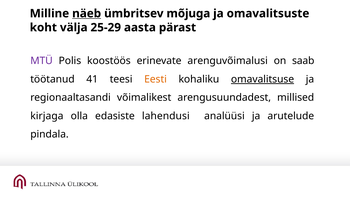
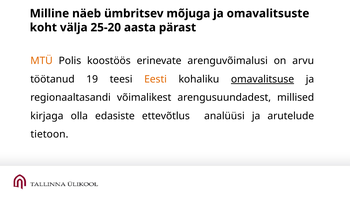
näeb underline: present -> none (87, 13)
25-29: 25-29 -> 25-20 (106, 27)
MTÜ colour: purple -> orange (42, 61)
saab: saab -> arvu (303, 61)
41: 41 -> 19 (92, 79)
lahendusi: lahendusi -> ettevõtlus (166, 116)
pindala: pindala -> tietoon (49, 134)
